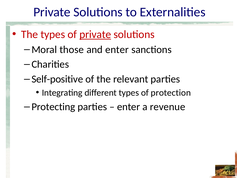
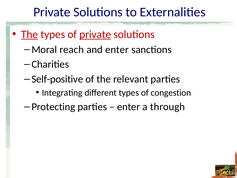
The underline: none -> present (30, 34)
those: those -> reach (72, 49)
protection: protection -> congestion (171, 93)
revenue: revenue -> through (168, 107)
